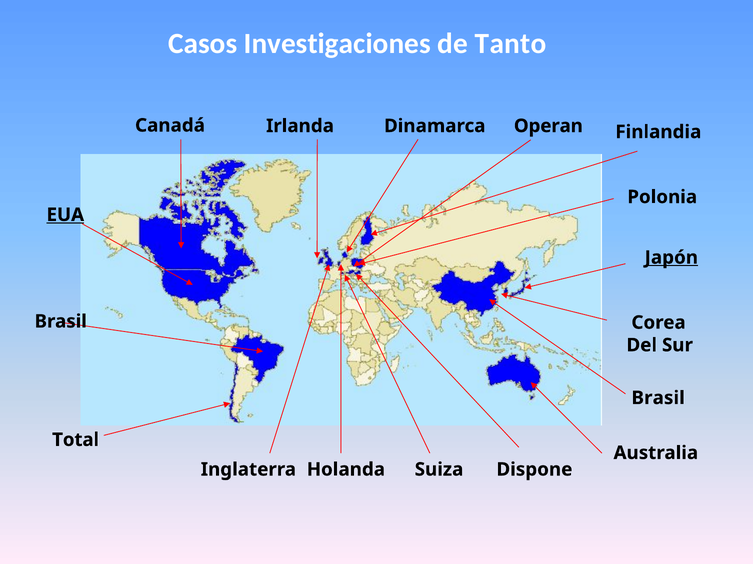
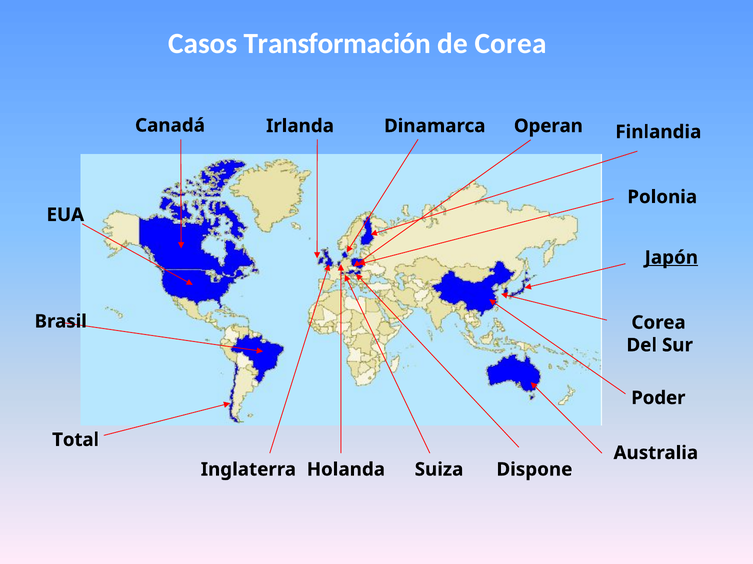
Investigaciones: Investigaciones -> Transformación (337, 44)
de Tanto: Tanto -> Corea (511, 44)
EUA underline: present -> none (65, 215)
Brasil: Brasil -> Poder (658, 398)
